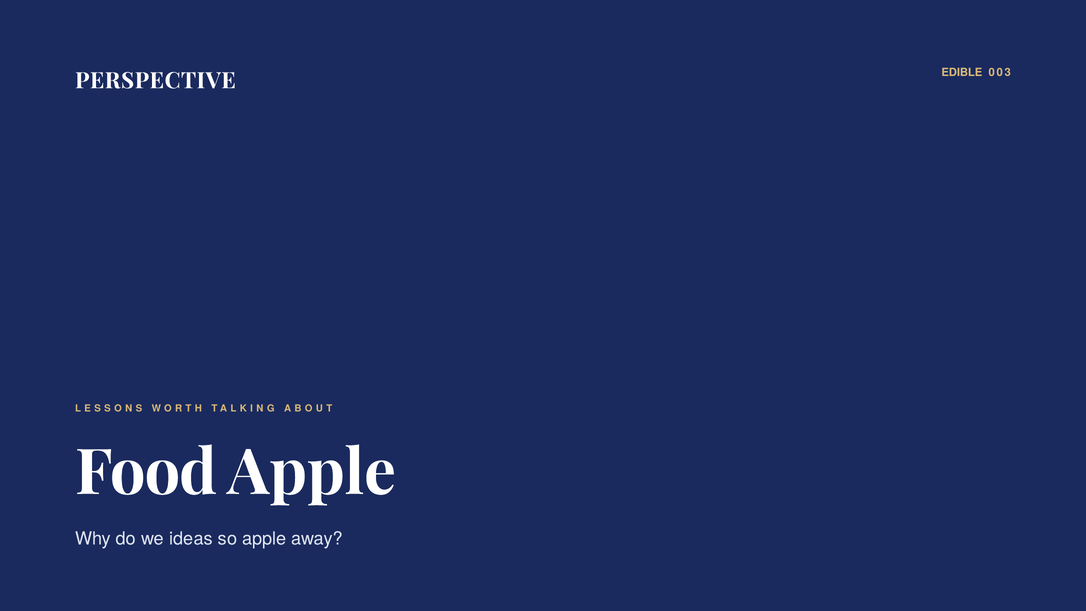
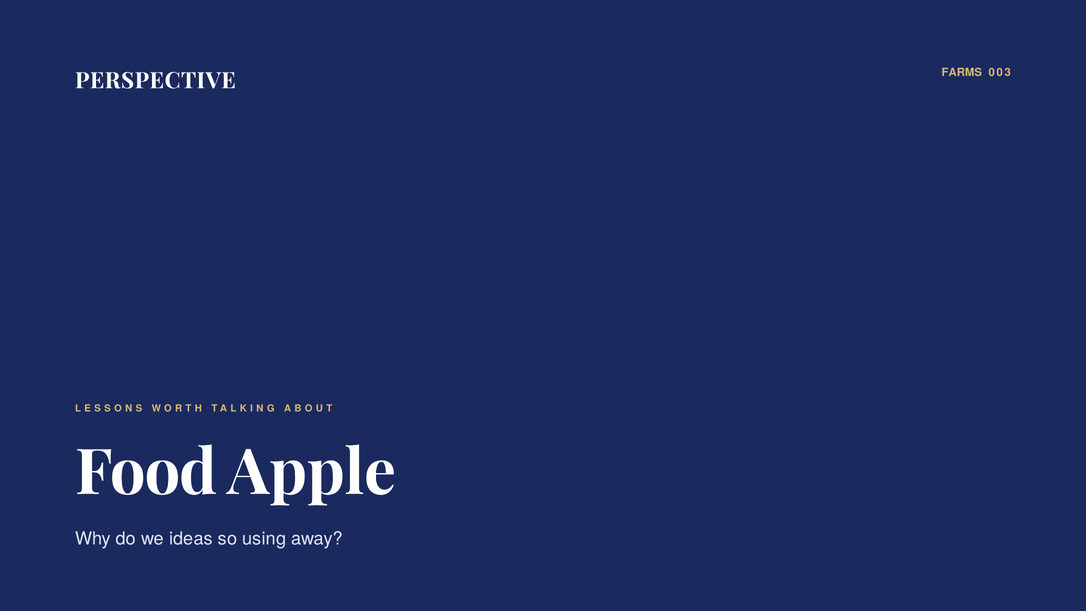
EDIBLE: EDIBLE -> FARMS (962, 73)
so apple: apple -> using (264, 539)
